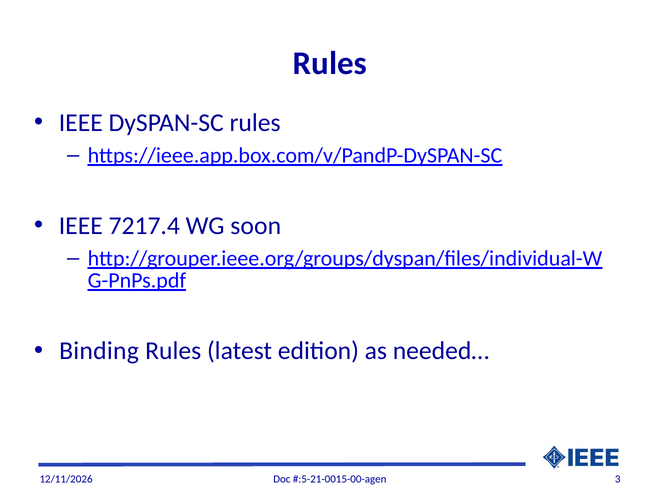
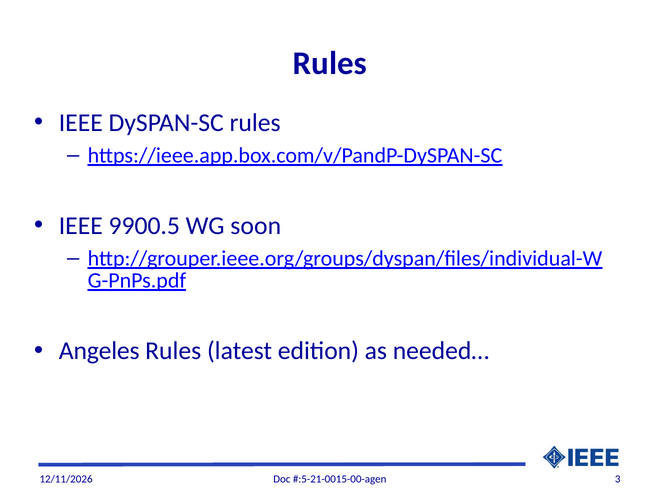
7217.4: 7217.4 -> 9900.5 (144, 226)
Binding: Binding -> Angeles (99, 351)
